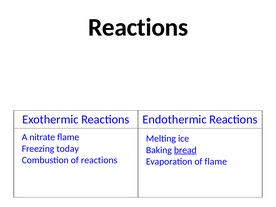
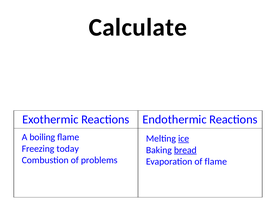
Reactions: Reactions -> Calculate (138, 27)
nitrate: nitrate -> boiling (42, 137)
ice underline: none -> present (184, 139)
of reactions: reactions -> problems (99, 160)
